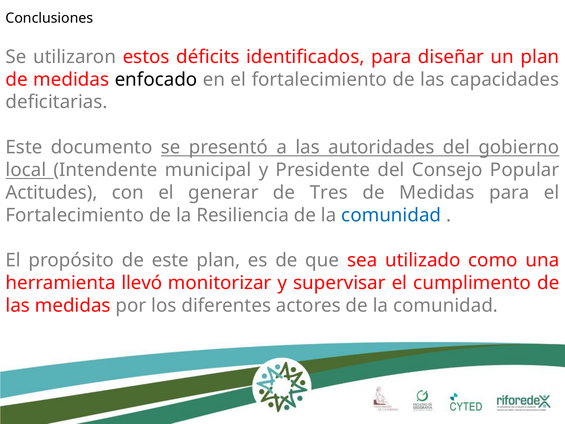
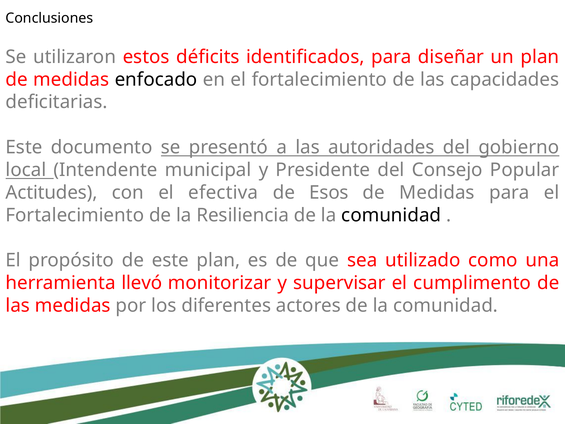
generar: generar -> efectiva (223, 192)
Tres: Tres -> Esos (329, 192)
comunidad colour: blue -> black (391, 215)
